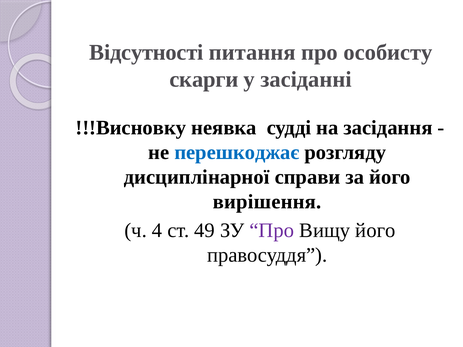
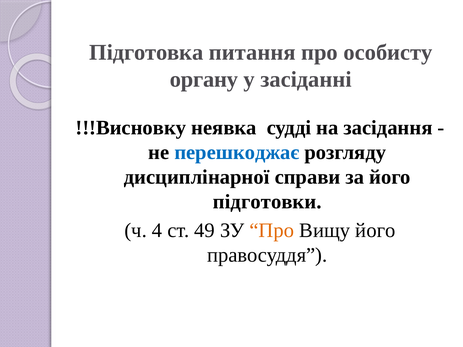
Відсутності: Відсутності -> Підготовка (146, 52)
скарги: скарги -> органу (204, 79)
вирішення: вирішення -> підготовки (267, 202)
Про colour: purple -> orange (272, 230)
